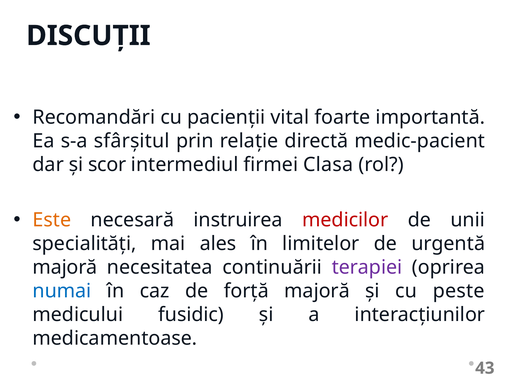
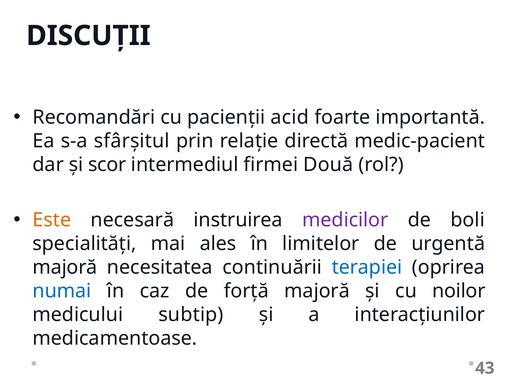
vital: vital -> acid (290, 117)
Clasa: Clasa -> Două (328, 164)
medicilor colour: red -> purple (345, 219)
unii: unii -> boli (468, 219)
terapiei colour: purple -> blue (367, 267)
peste: peste -> noilor (459, 290)
fusidic: fusidic -> subtip (191, 314)
